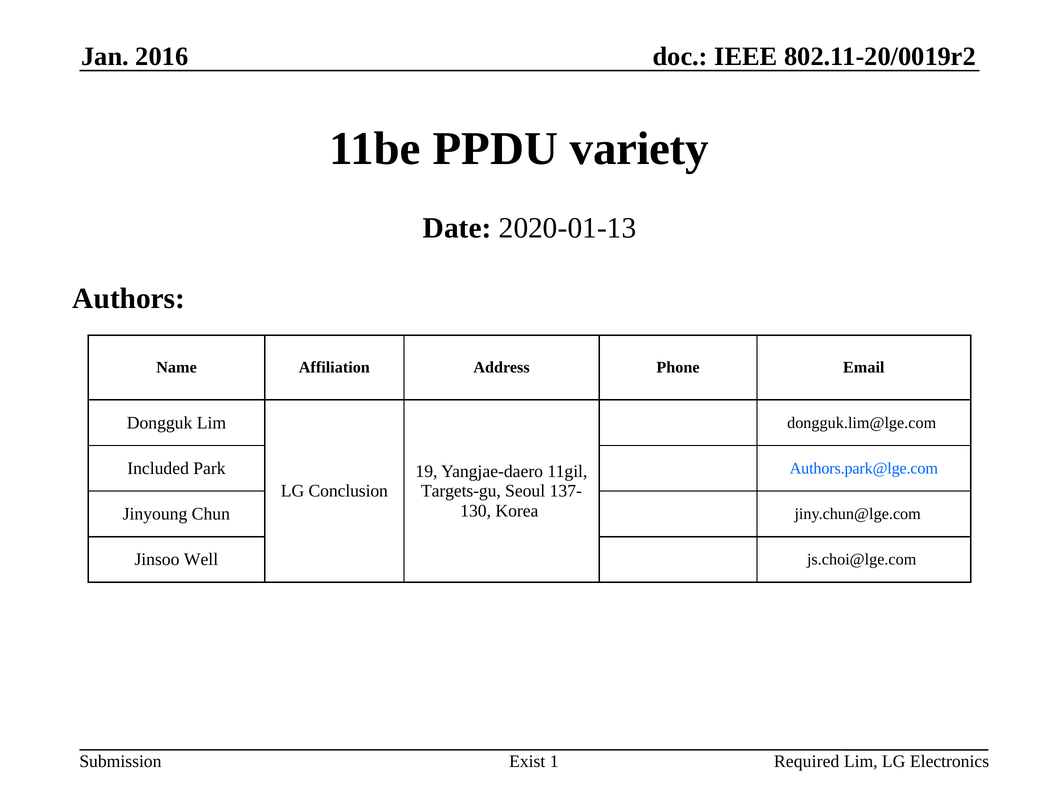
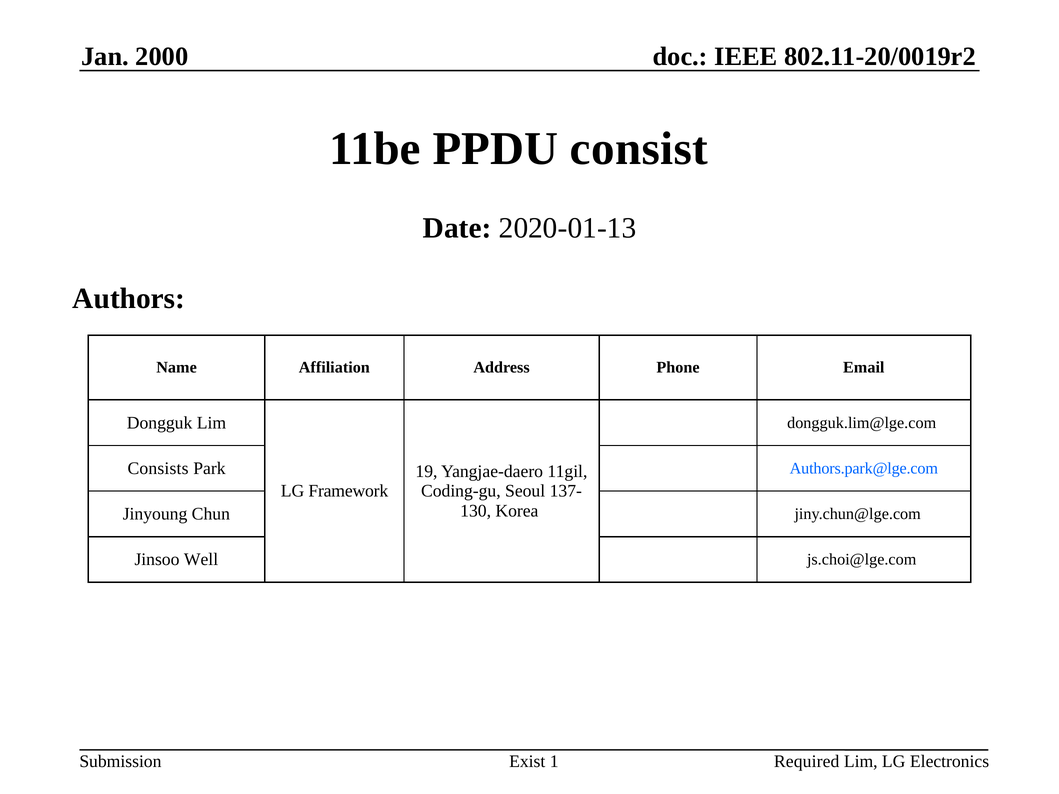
2016: 2016 -> 2000 (162, 57)
variety: variety -> consist (639, 149)
Included: Included -> Consists (158, 468)
Conclusion: Conclusion -> Framework (348, 491)
Targets-gu: Targets-gu -> Coding-gu (461, 491)
